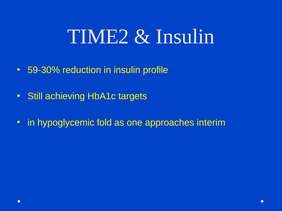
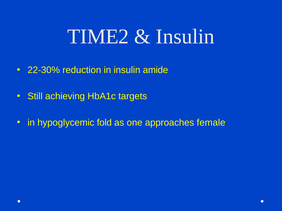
59-30%: 59-30% -> 22-30% (44, 70)
profile: profile -> amide (155, 70)
interim: interim -> female (211, 123)
